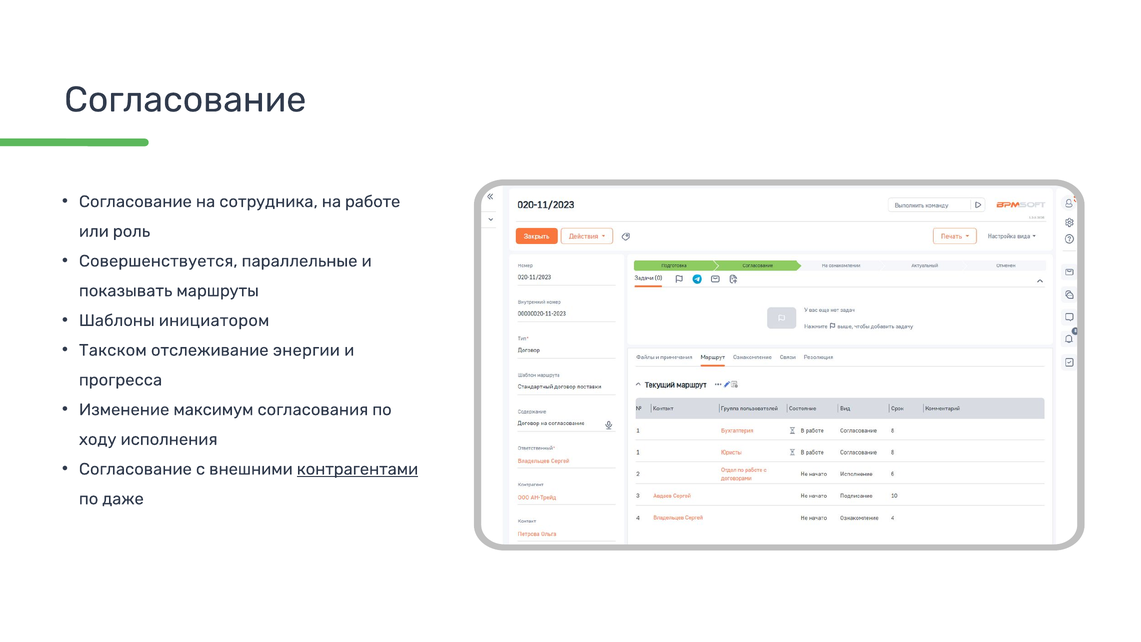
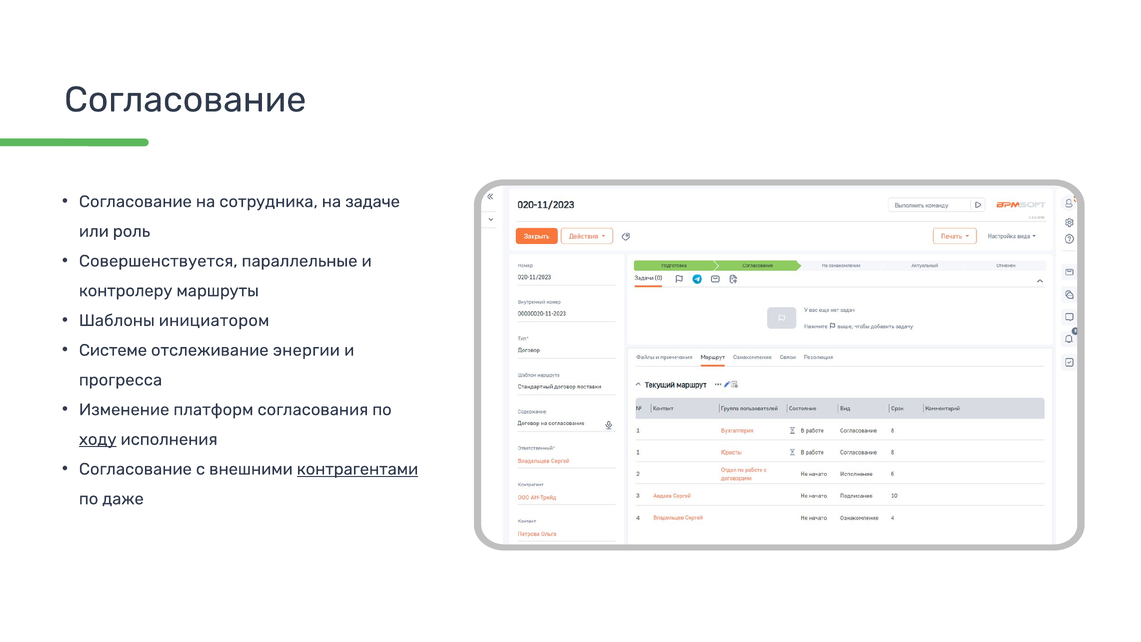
работе: работе -> задаче (373, 202)
показывать: показывать -> контролеру (126, 291)
Такском: Такском -> Системе (113, 350)
максимум: максимум -> платформ (213, 410)
ходу underline: none -> present (98, 439)
